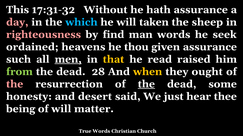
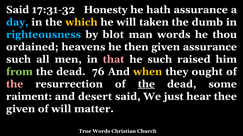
This: This -> Said (18, 10)
Without: Without -> Honesty (106, 10)
day colour: pink -> light blue (17, 22)
which colour: light blue -> yellow (81, 22)
sheep: sheep -> dumb (207, 22)
righteousness colour: pink -> light blue (44, 35)
find: find -> blot (113, 35)
seek: seek -> thou (225, 35)
thou: thou -> then (136, 47)
men underline: present -> none (68, 60)
that colour: yellow -> pink (114, 60)
he read: read -> such (160, 60)
28: 28 -> 76 (98, 72)
honesty: honesty -> raiment (29, 97)
being: being -> given (21, 109)
